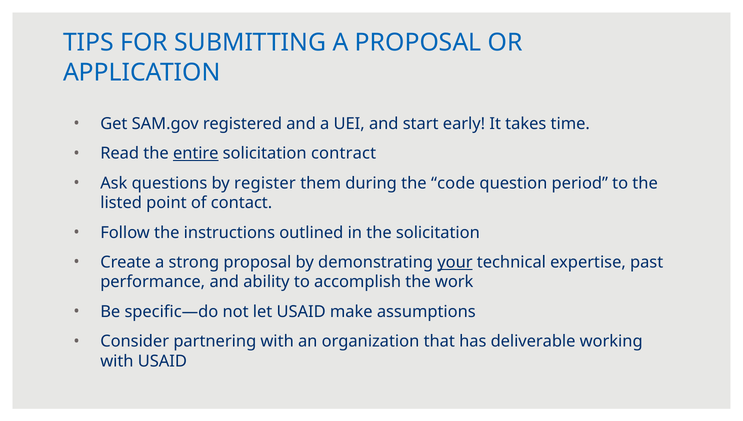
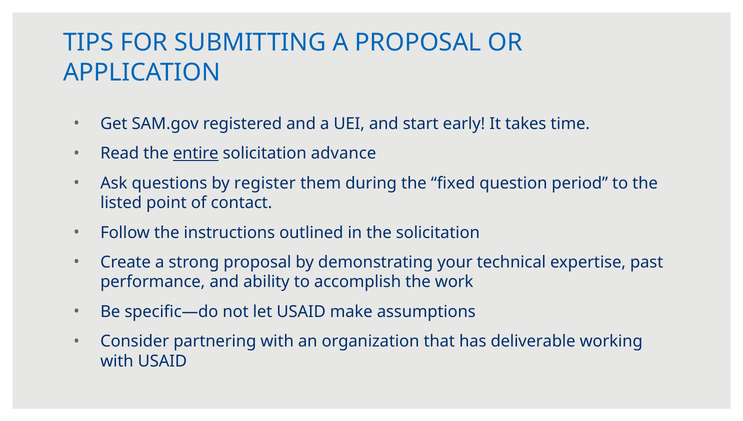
contract: contract -> advance (344, 154)
code: code -> fixed (453, 183)
your underline: present -> none (455, 262)
